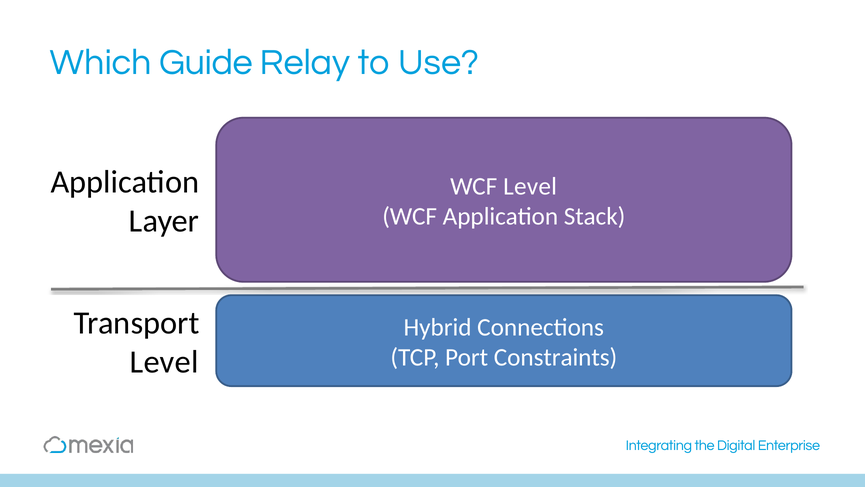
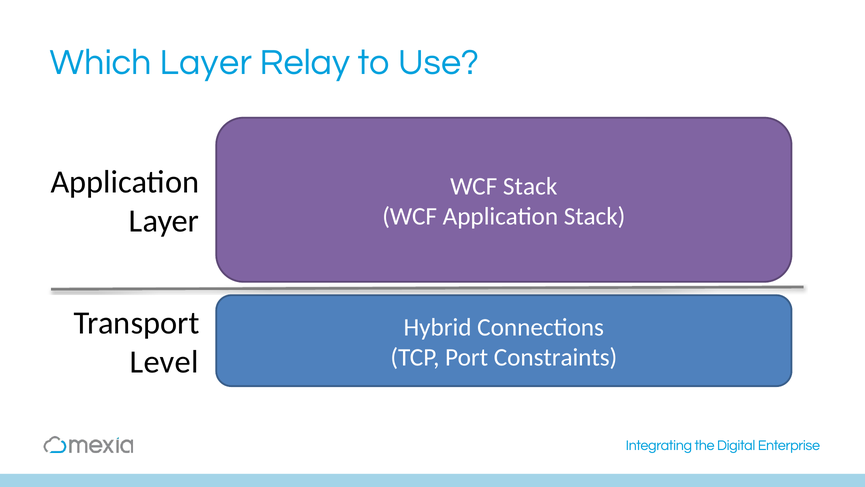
Which Guide: Guide -> Layer (206, 63)
WCF Level: Level -> Stack (530, 186)
